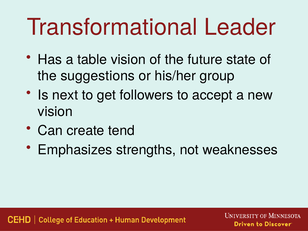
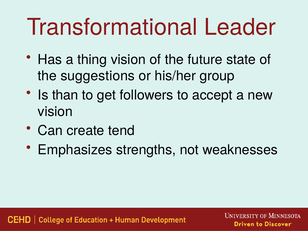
table: table -> thing (92, 59)
next: next -> than (65, 95)
